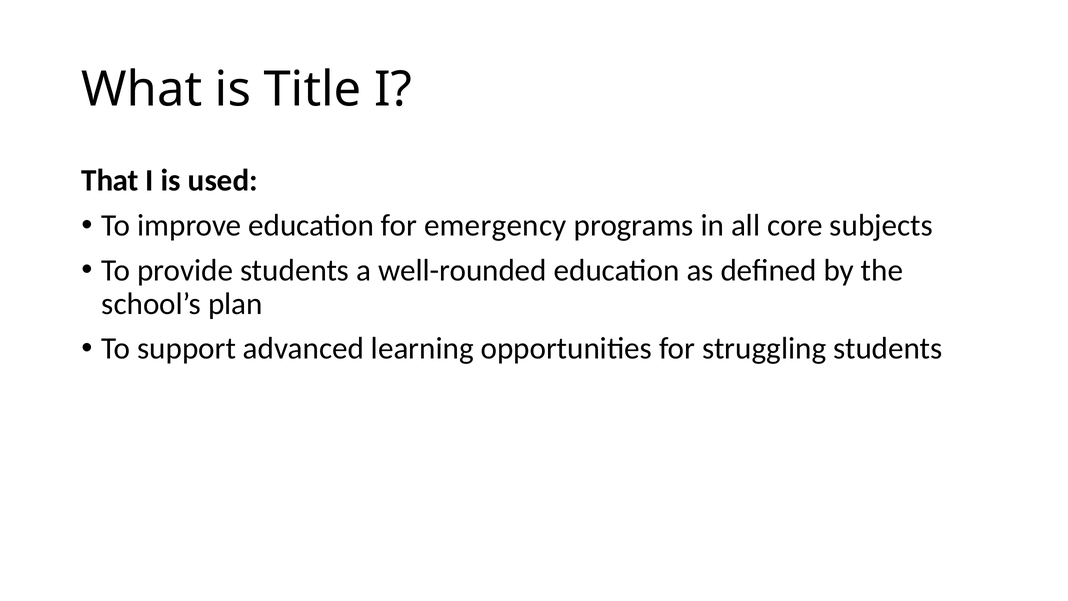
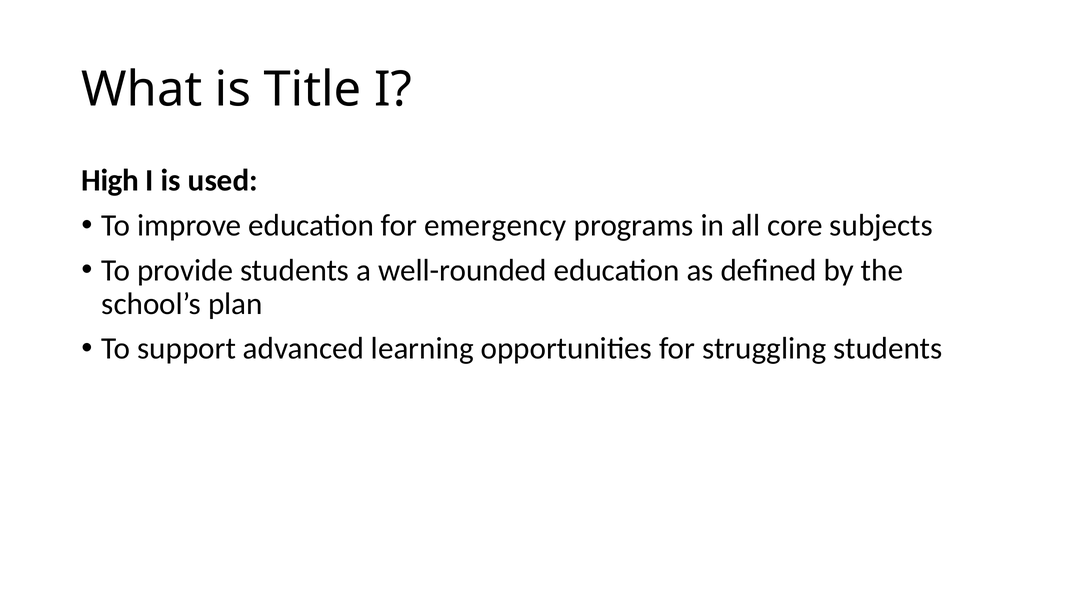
That: That -> High (110, 181)
